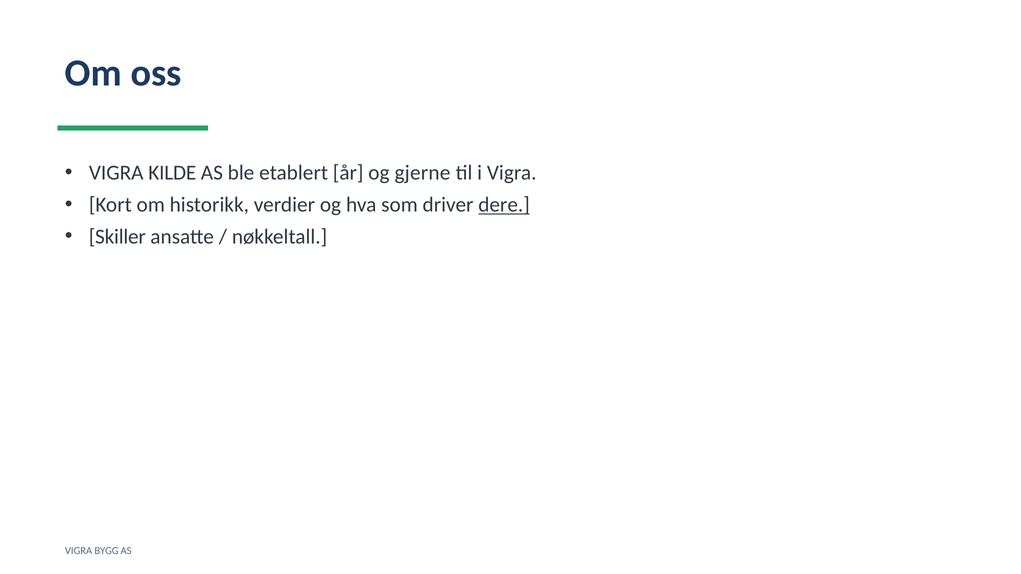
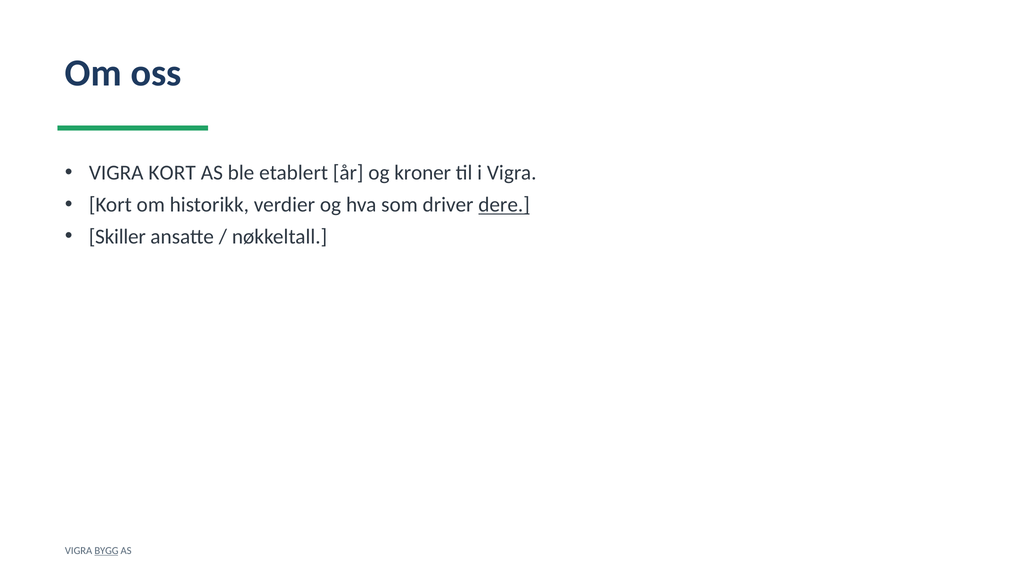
VIGRA KILDE: KILDE -> KORT (172, 173)
gjerne: gjerne -> kroner (423, 173)
BYGG underline: none -> present (106, 551)
